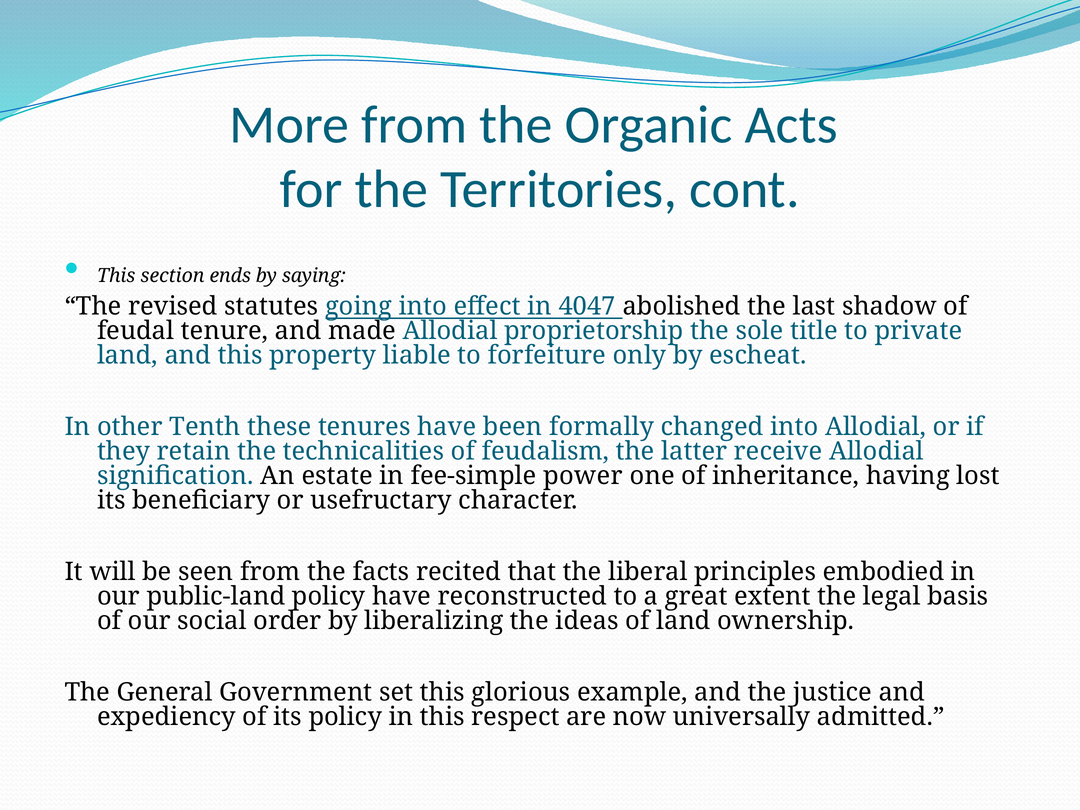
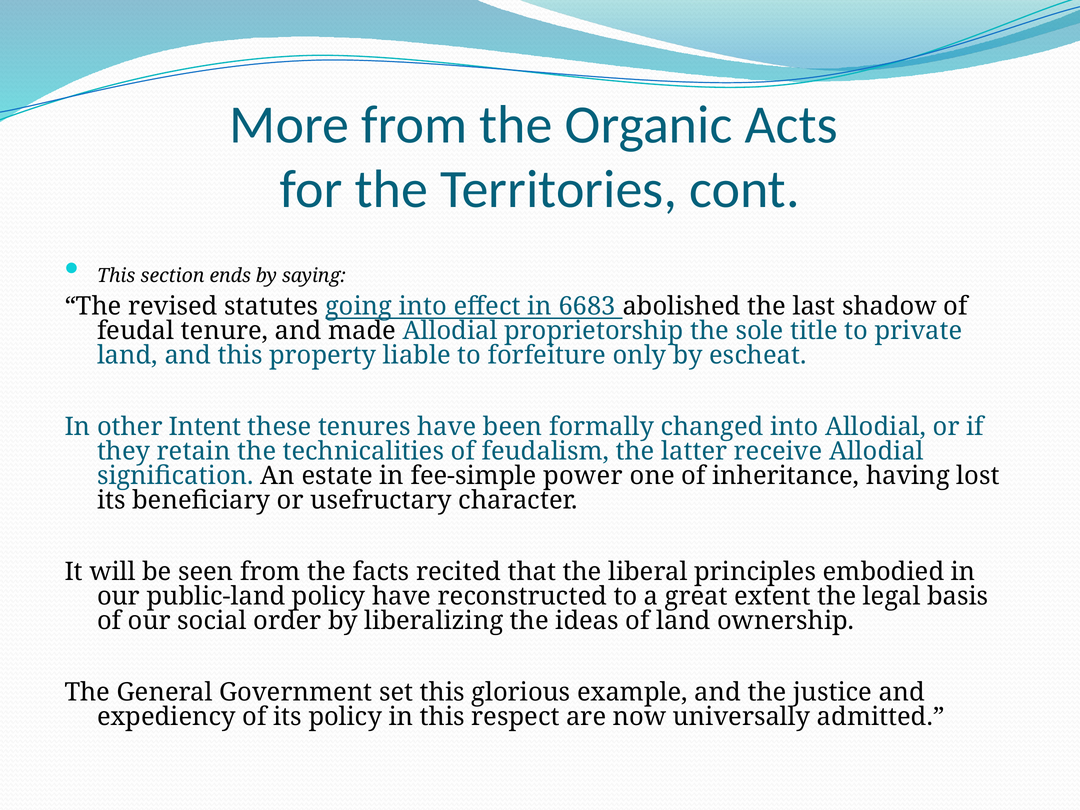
4047: 4047 -> 6683 (587, 307)
Tenth: Tenth -> Intent (205, 427)
